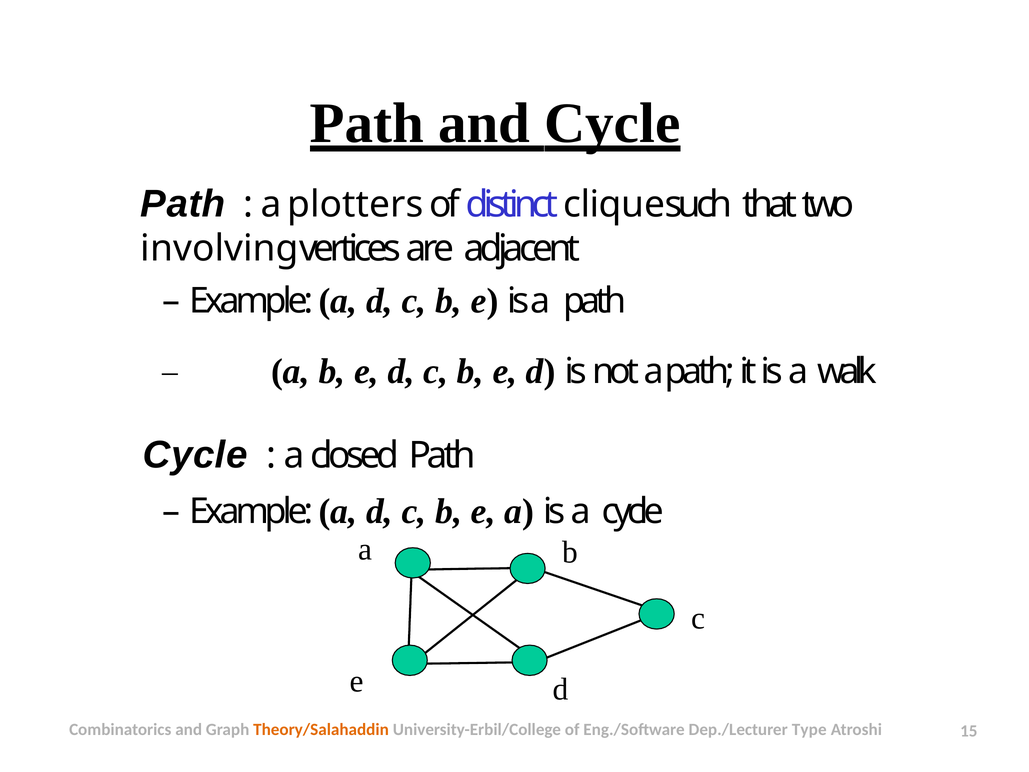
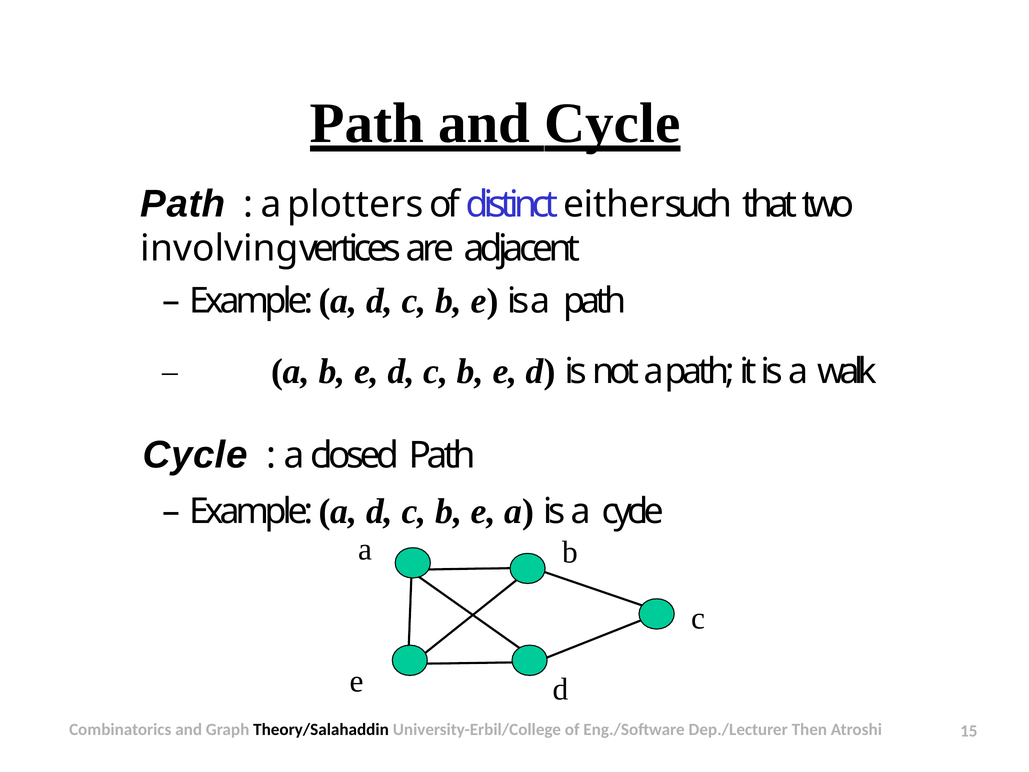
clique: clique -> either (614, 204)
Theory/Salahaddin colour: orange -> black (321, 729)
Type: Type -> Then (809, 729)
